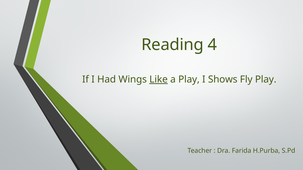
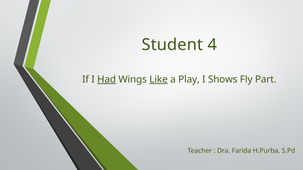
Reading: Reading -> Student (172, 45)
Had underline: none -> present (107, 80)
Fly Play: Play -> Part (266, 80)
